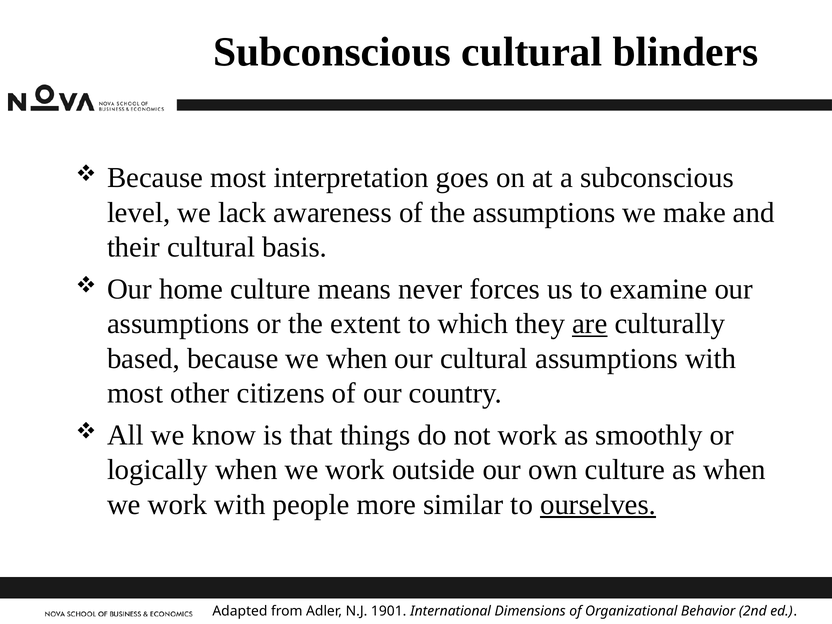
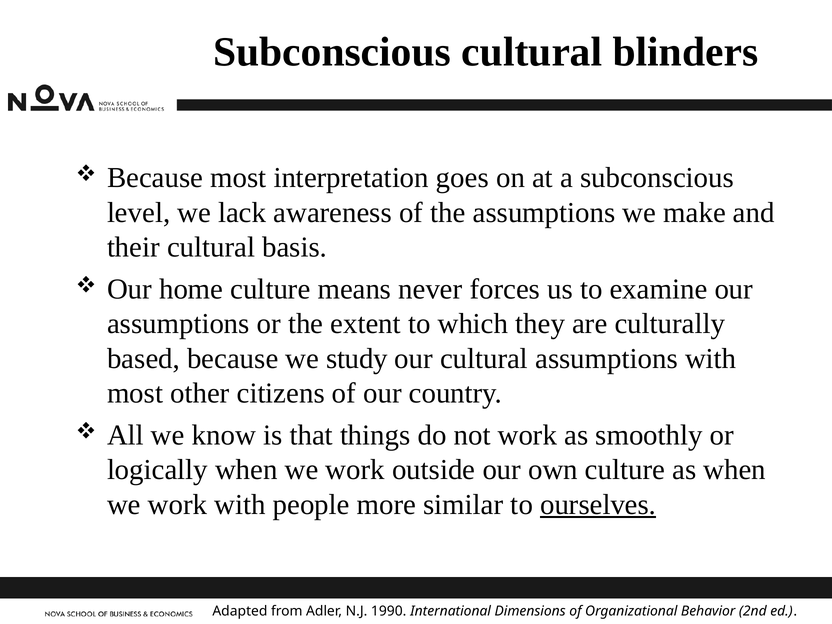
are underline: present -> none (590, 324)
we when: when -> study (357, 359)
1901: 1901 -> 1990 (389, 611)
